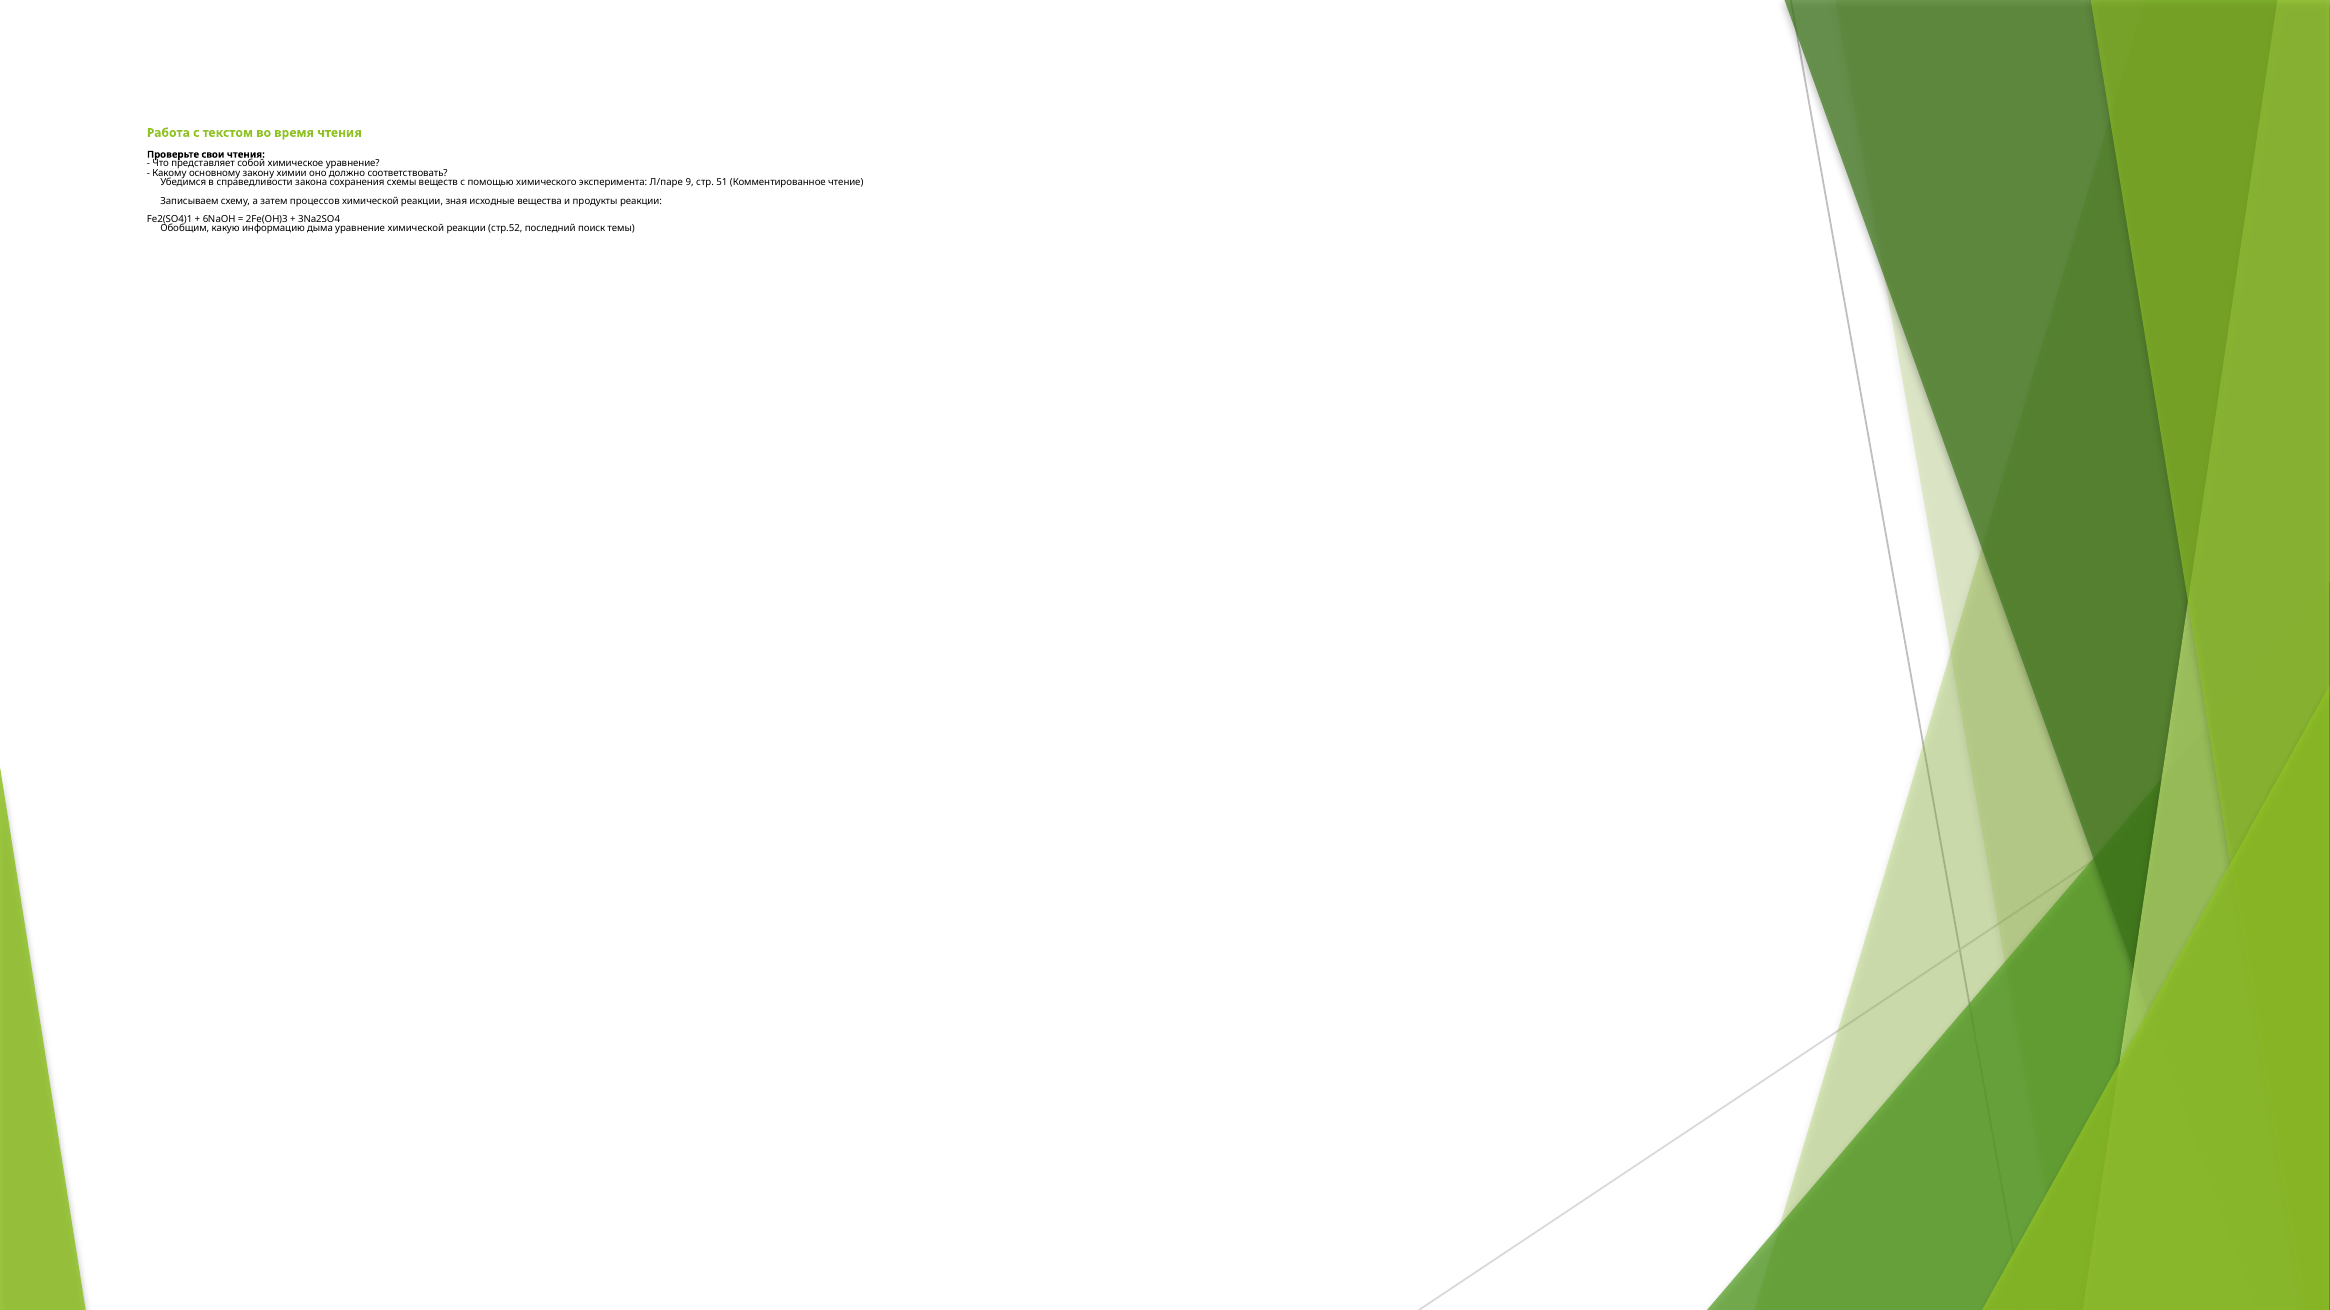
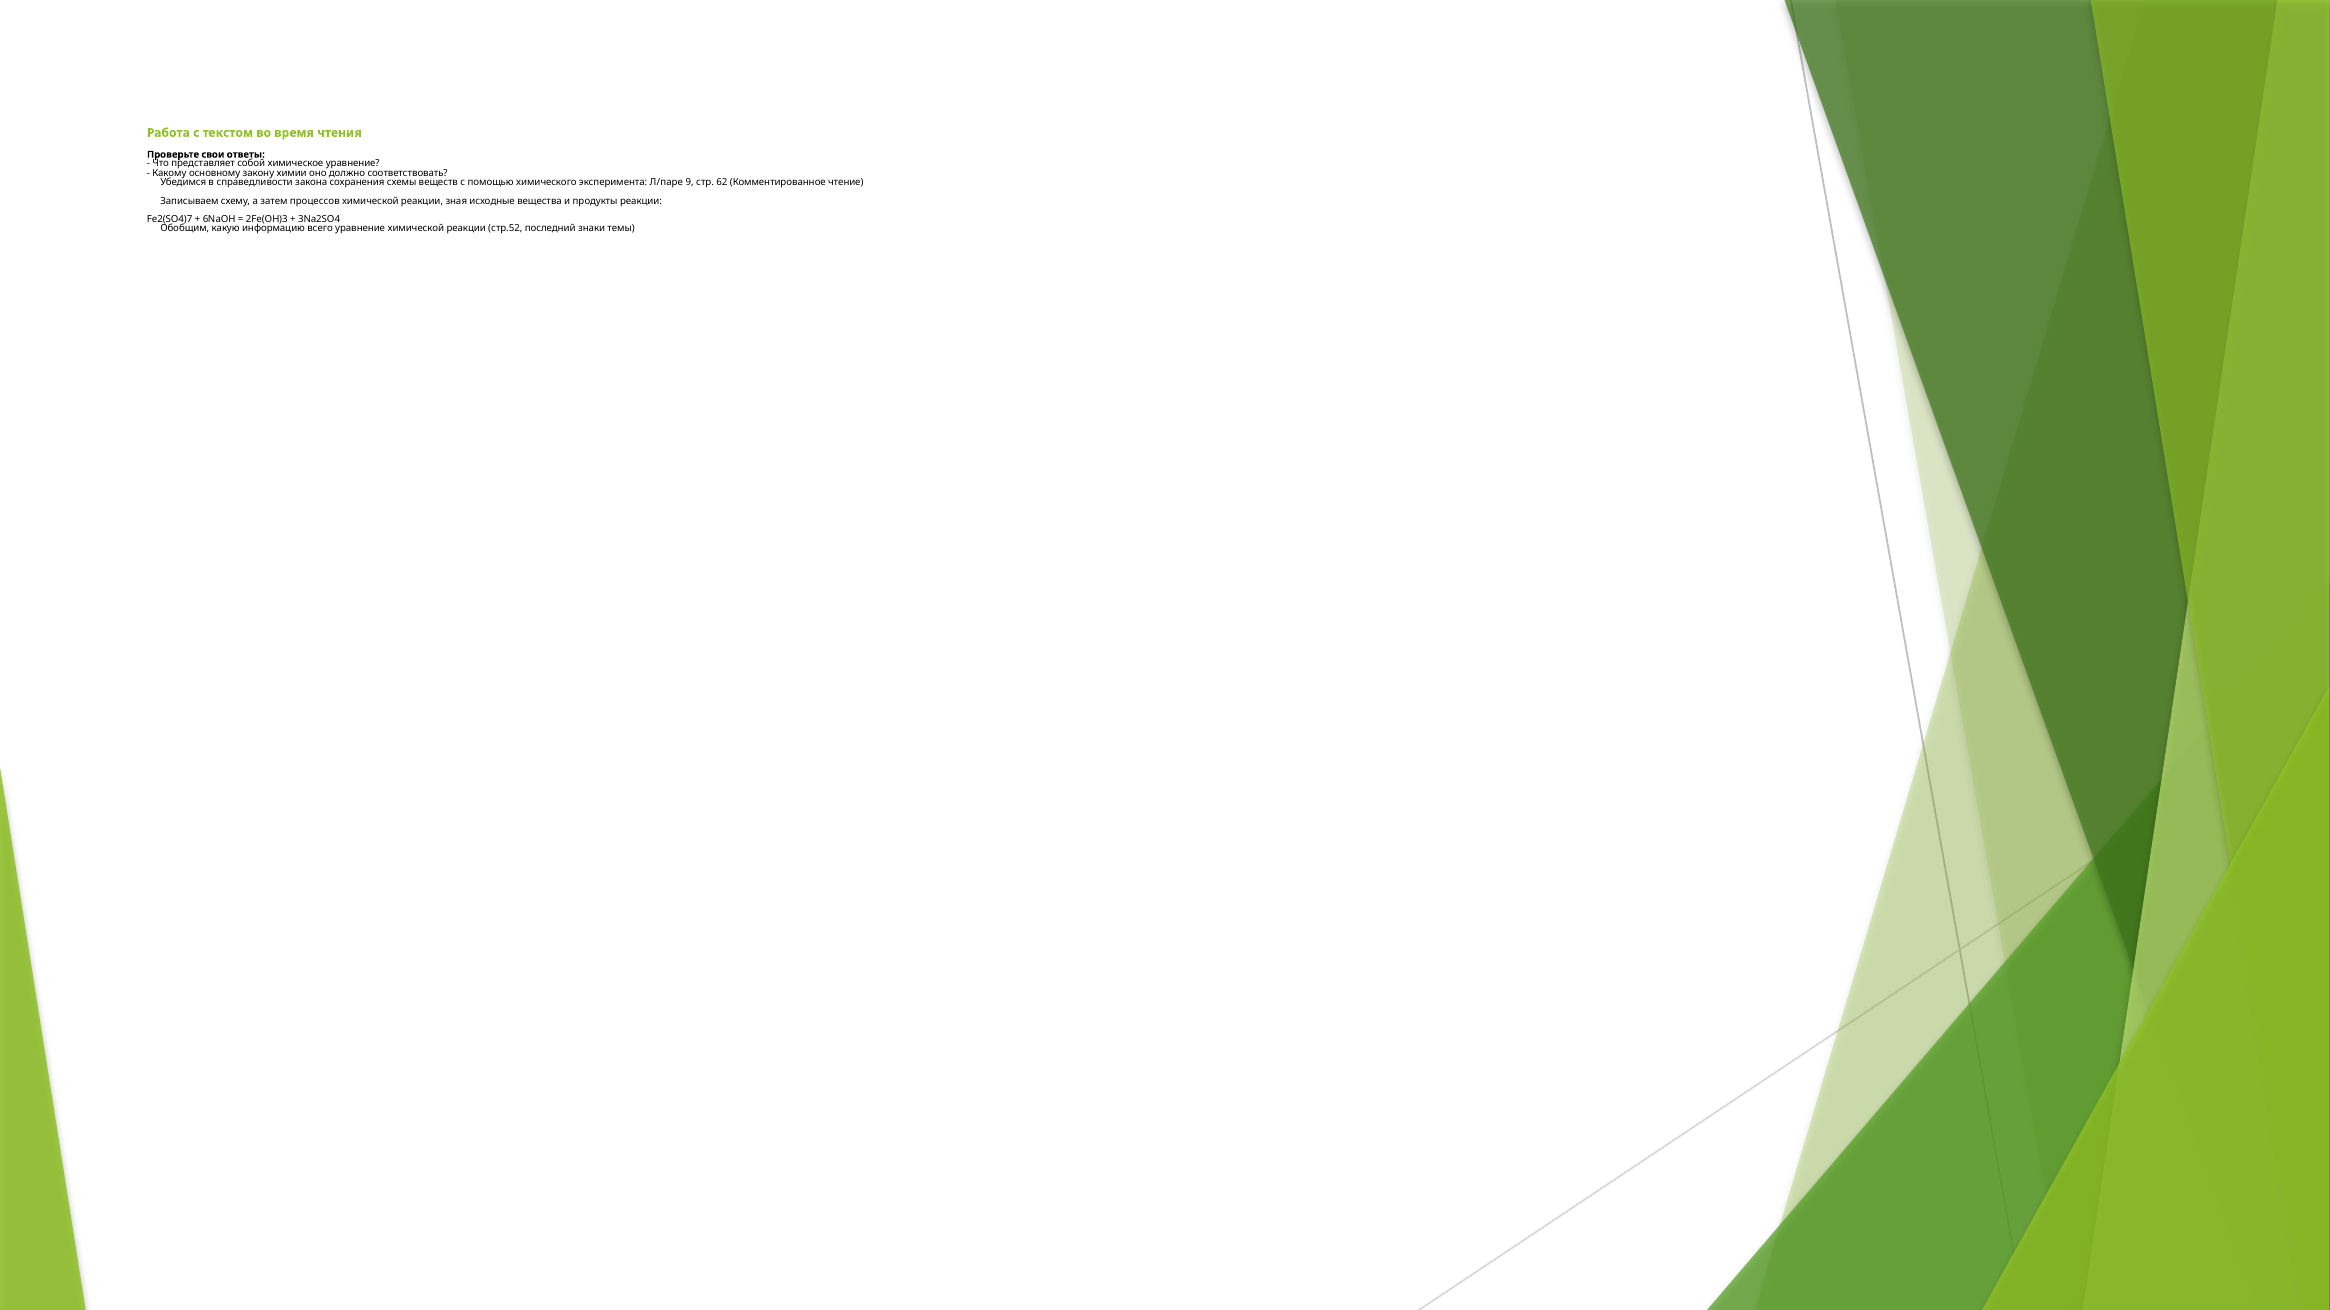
свои чтения: чтения -> ответы (246, 155)
51: 51 -> 62 (722, 182)
Fe2(SO4)1: Fe2(SO4)1 -> Fe2(SO4)7 (170, 220)
дыма: дыма -> всего (320, 229)
поиск: поиск -> знаки (592, 229)
